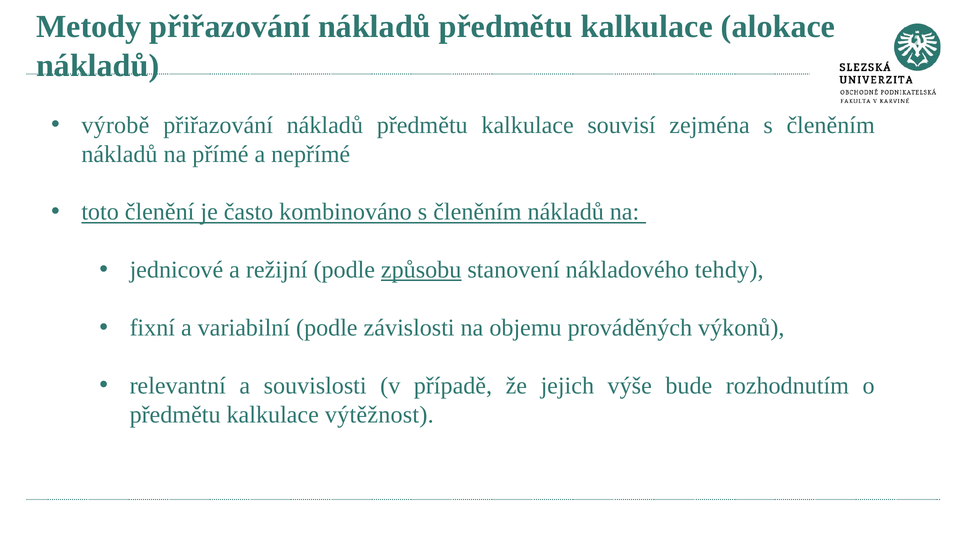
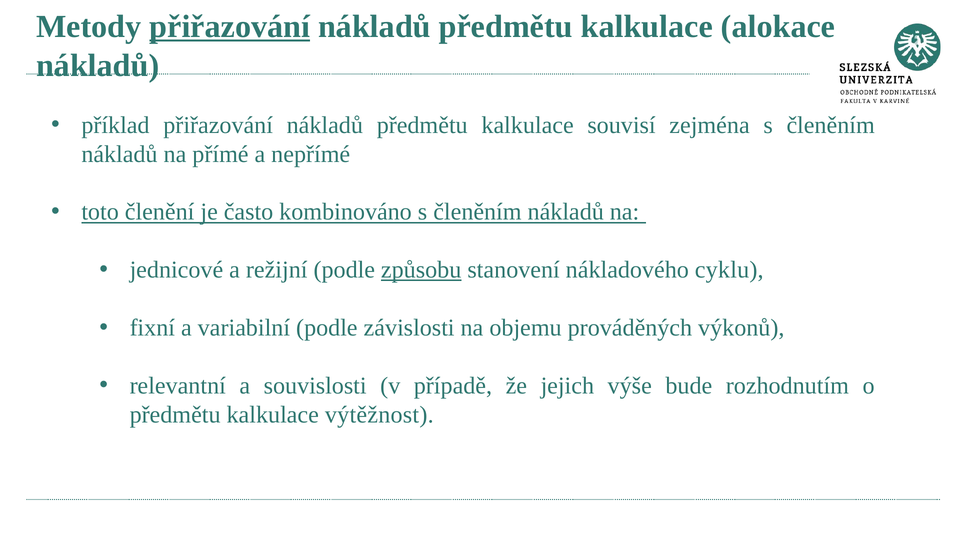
přiřazování underline: none -> present (230, 27)
výrobě: výrobě -> příklad (115, 125)
tehdy: tehdy -> cyklu (729, 270)
